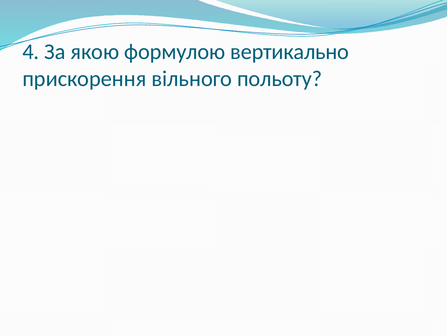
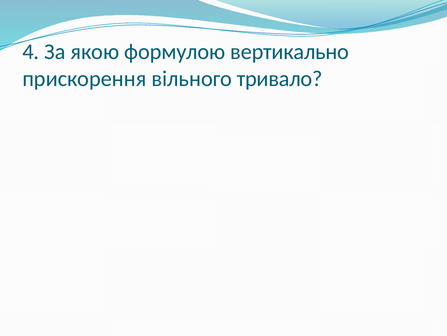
польоту: польоту -> тривало (280, 78)
